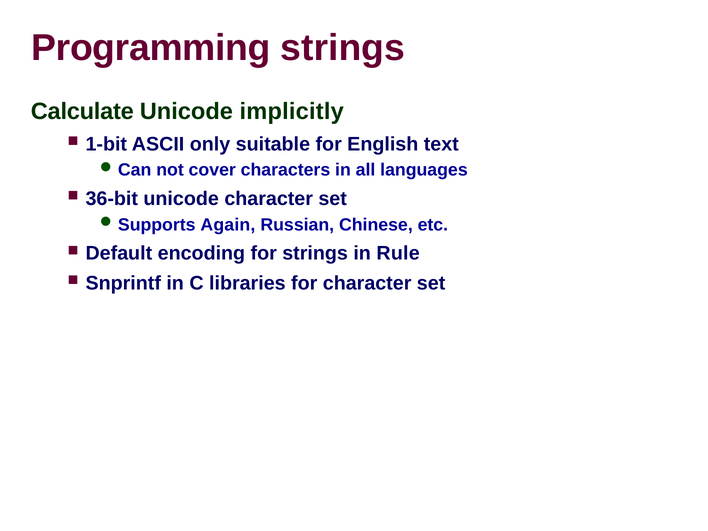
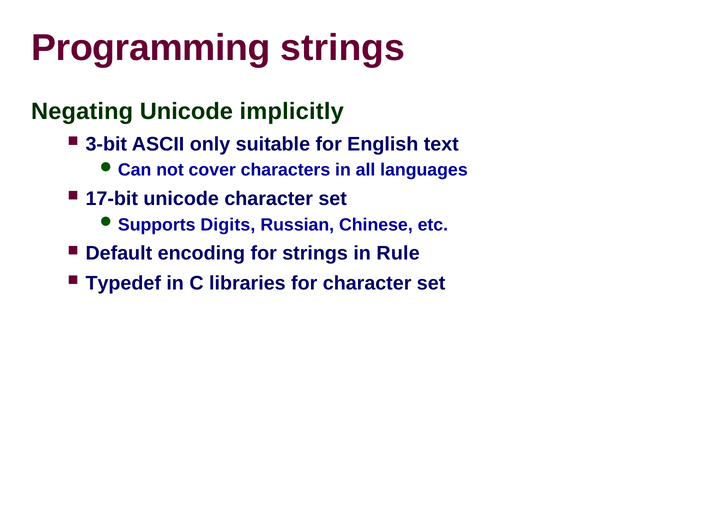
Calculate: Calculate -> Negating (82, 112)
1-bit: 1-bit -> 3-bit (106, 144)
36-bit: 36-bit -> 17-bit (112, 199)
Again: Again -> Digits (228, 225)
Snprintf: Snprintf -> Typedef (123, 283)
